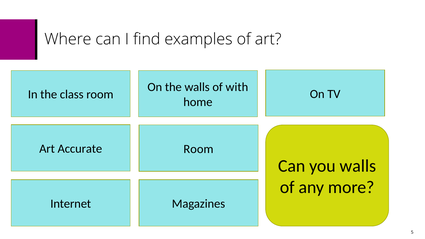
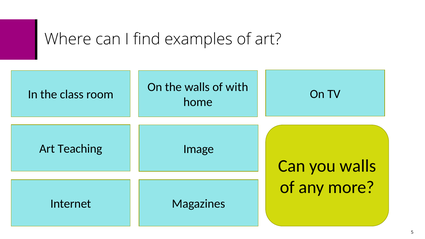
Accurate: Accurate -> Teaching (80, 149)
Room: Room -> Image (199, 149)
